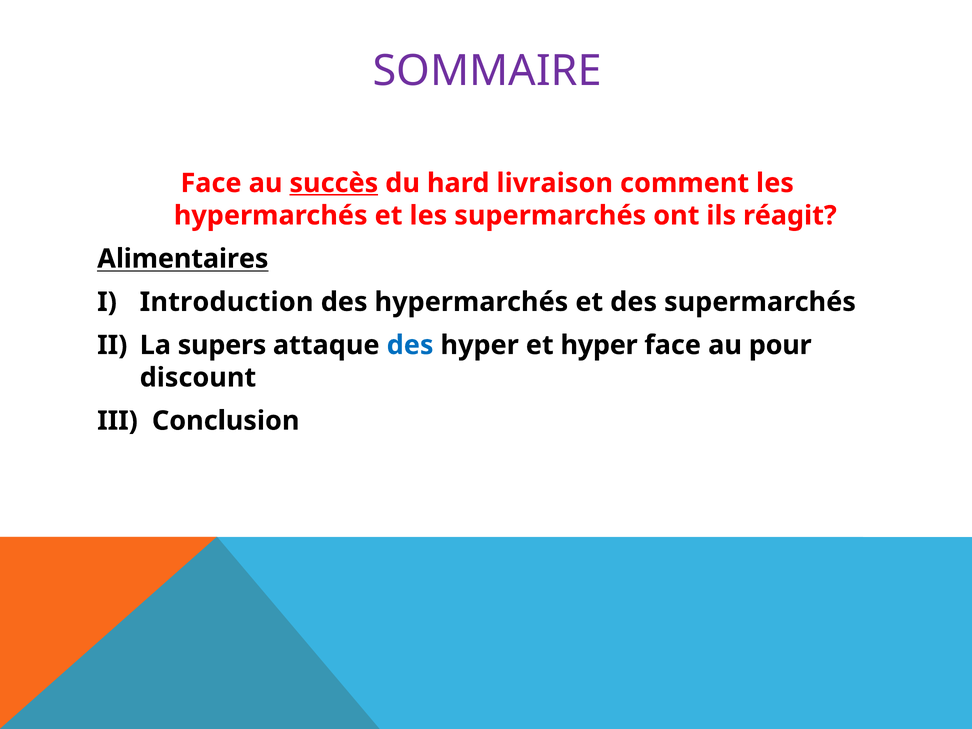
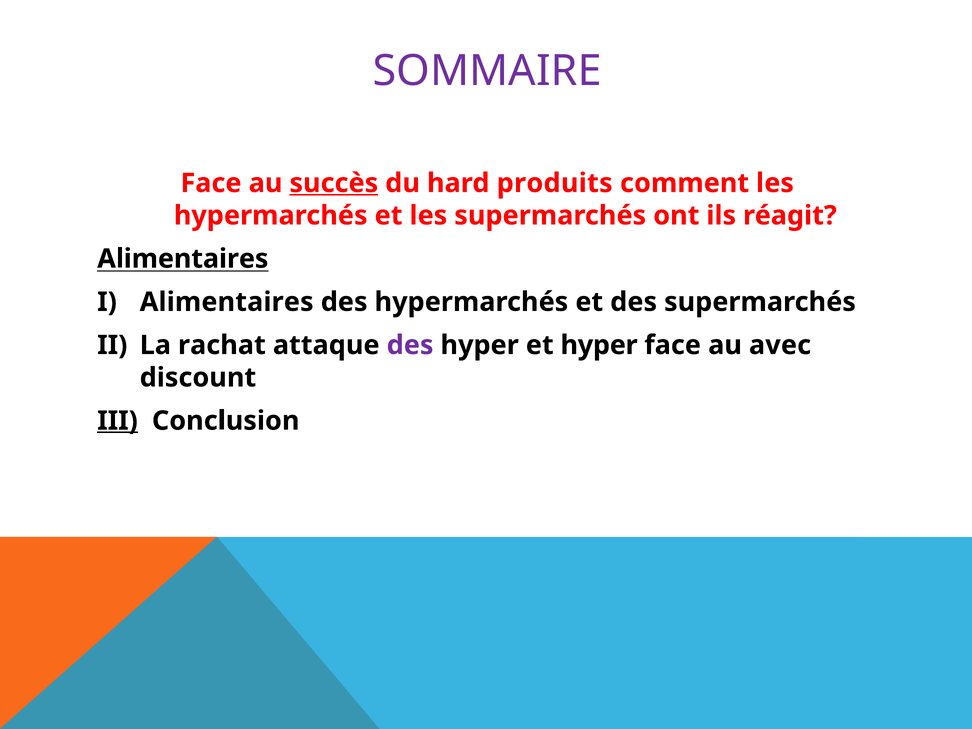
livraison: livraison -> produits (555, 183)
Introduction: Introduction -> Alimentaires (227, 302)
supers: supers -> rachat (222, 345)
des colour: blue -> purple (410, 345)
pour: pour -> avec (780, 345)
III underline: none -> present (117, 421)
